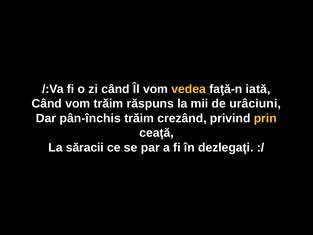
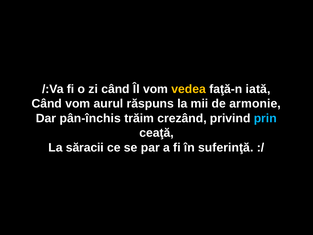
vom trăim: trăim -> aurul (108, 104)
urâciuni: urâciuni -> armonie (255, 104)
prin colour: yellow -> light blue (265, 118)
dezlegaţi: dezlegaţi -> suferinţă (226, 147)
